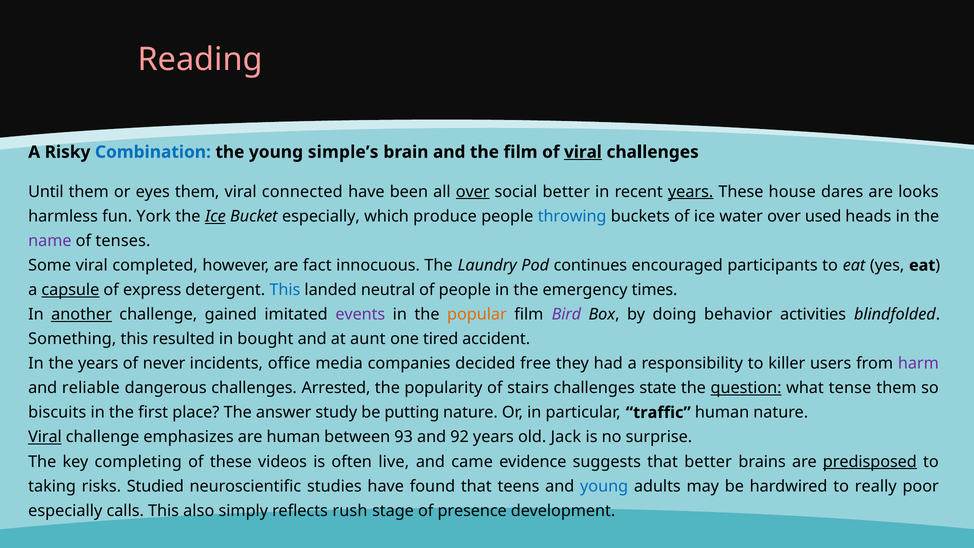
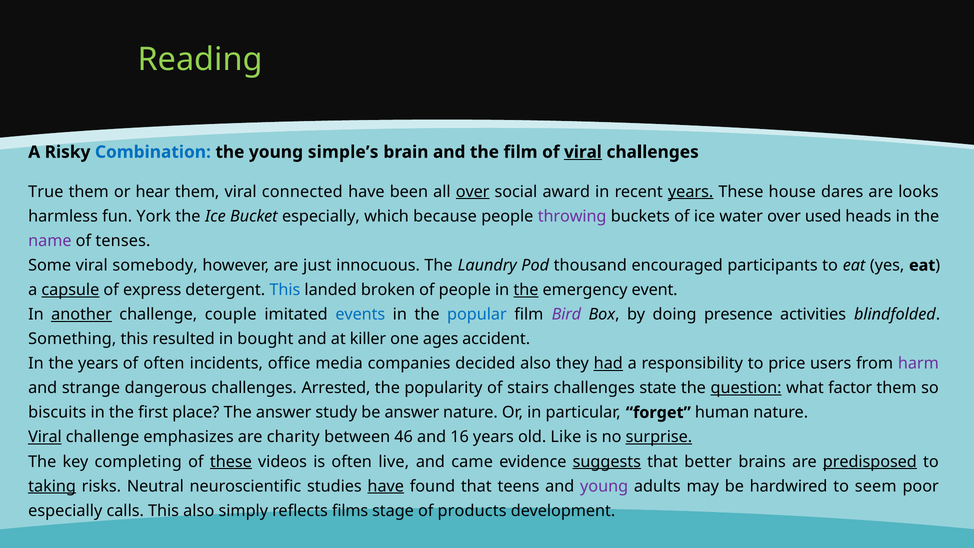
Reading colour: pink -> light green (200, 59)
Until: Until -> True (46, 192)
eyes: eyes -> hear (153, 192)
social better: better -> award (566, 192)
Ice underline: present -> none (215, 216)
produce: produce -> because (445, 216)
throwing colour: blue -> purple (572, 216)
completed: completed -> somebody (155, 265)
fact: fact -> just (317, 265)
continues: continues -> thousand (590, 265)
neutral: neutral -> broken (388, 290)
the underline: none -> present (526, 290)
times: times -> event (655, 290)
gained: gained -> couple (231, 314)
events colour: purple -> blue (360, 314)
popular colour: orange -> blue (477, 314)
behavior: behavior -> presence (738, 314)
aunt: aunt -> killer (368, 339)
tired: tired -> ages (441, 339)
of never: never -> often (164, 364)
decided free: free -> also (536, 364)
had underline: none -> present (608, 364)
killer: killer -> price (787, 364)
reliable: reliable -> strange (91, 388)
tense: tense -> factor (850, 388)
be putting: putting -> answer (412, 413)
traffic: traffic -> forget (658, 413)
are human: human -> charity (293, 437)
93: 93 -> 46 (404, 437)
92: 92 -> 16 (460, 437)
Jack: Jack -> Like (566, 437)
surprise underline: none -> present (659, 437)
these underline: none -> present (231, 462)
suggests underline: none -> present (607, 462)
taking underline: none -> present (52, 486)
Studied: Studied -> Neutral (155, 486)
have underline: none -> present (386, 486)
young colour: blue -> purple (604, 486)
really: really -> seem (876, 486)
rush: rush -> films (350, 511)
presence: presence -> products (472, 511)
